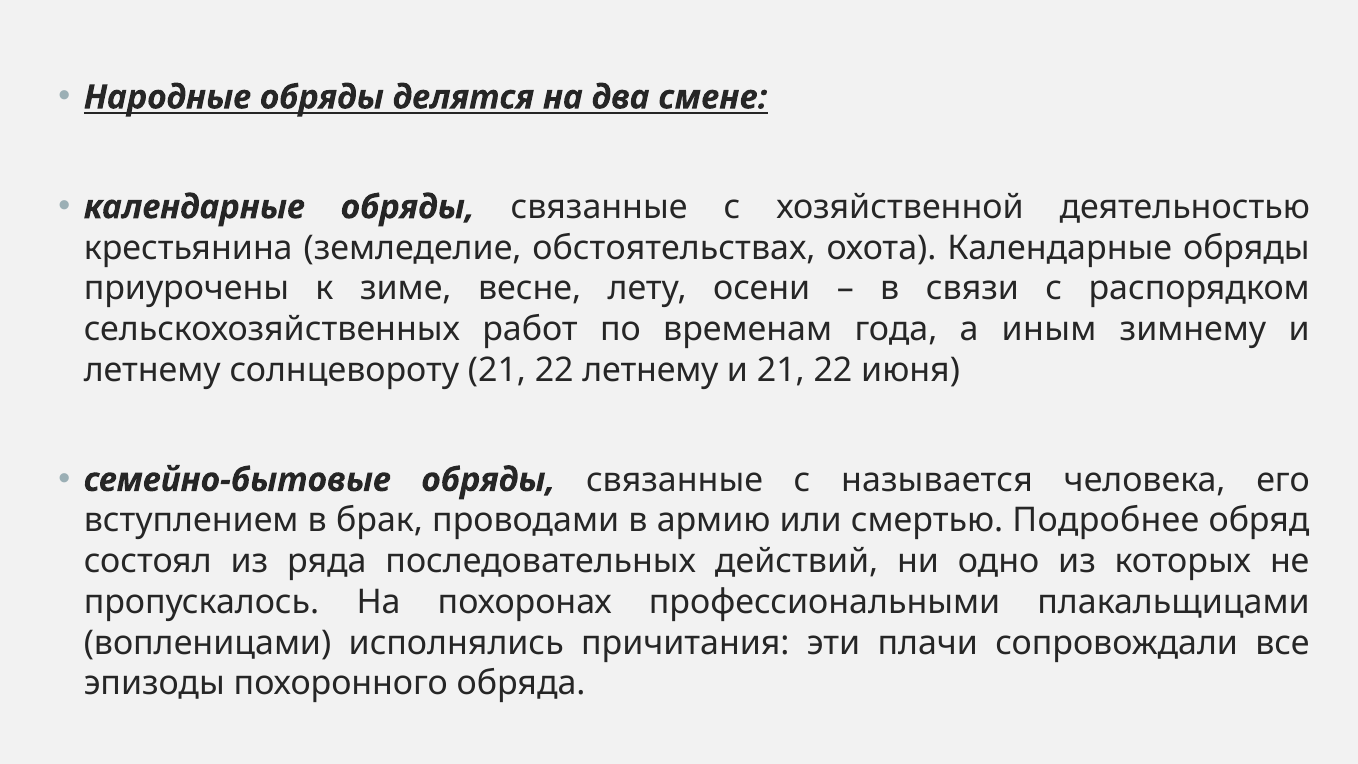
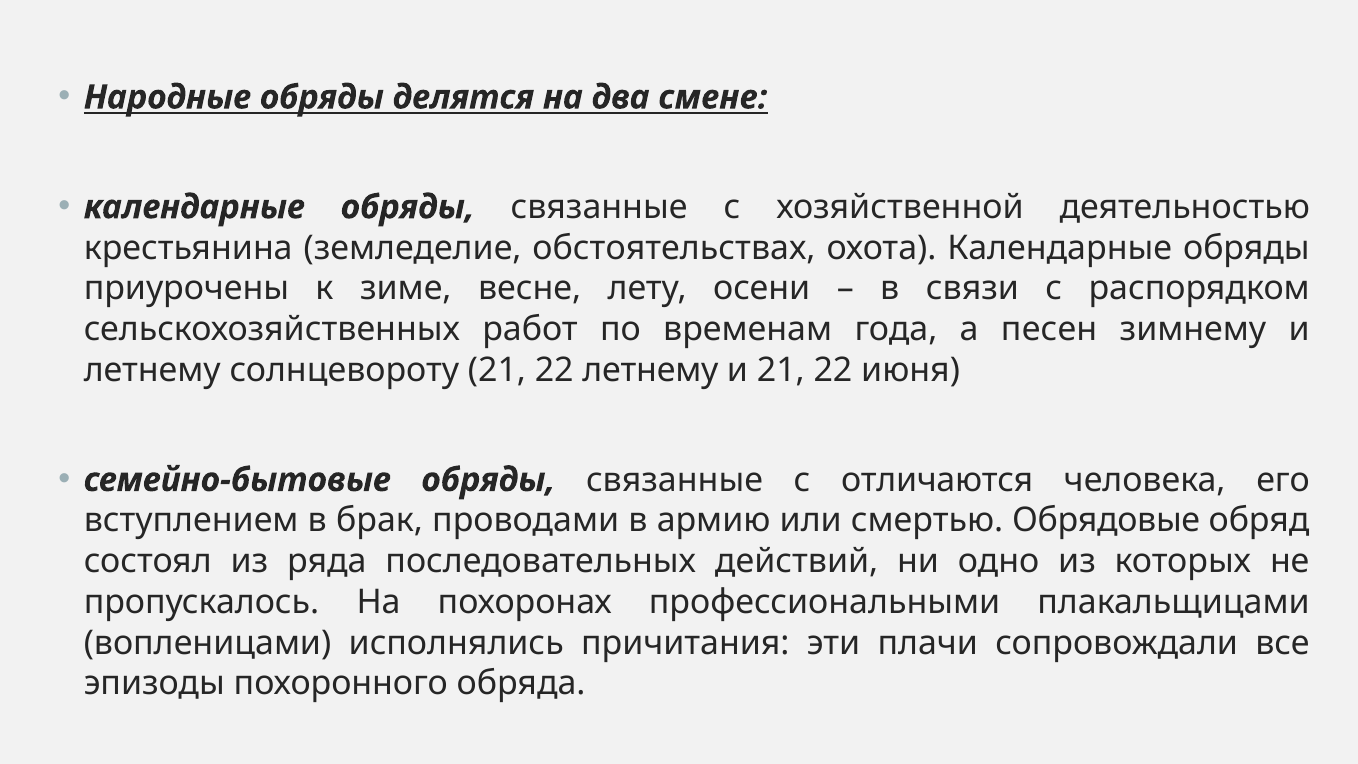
иным: иным -> песен (1049, 329)
называется: называется -> отличаются (937, 480)
Подробнее: Подробнее -> Обрядовые (1106, 521)
